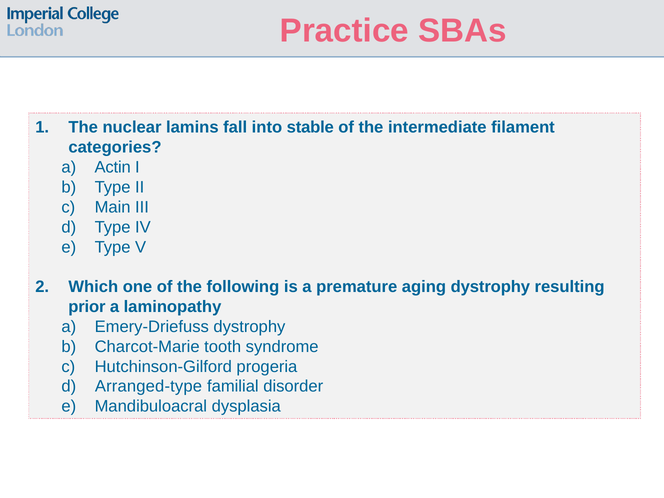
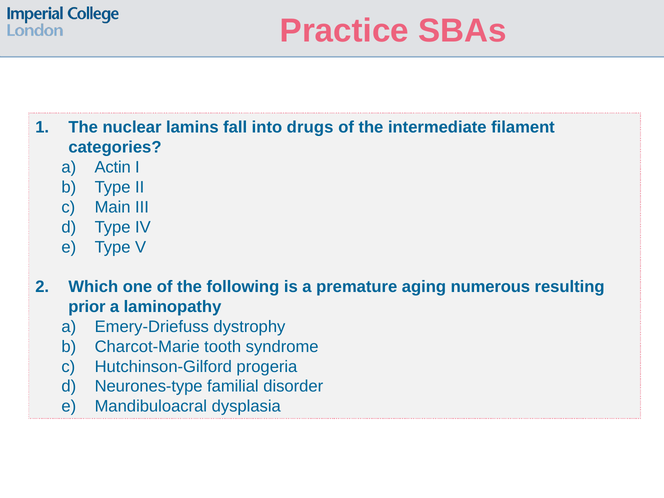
stable: stable -> drugs (310, 128)
aging dystrophy: dystrophy -> numerous (490, 287)
Arranged-type: Arranged-type -> Neurones-type (149, 386)
